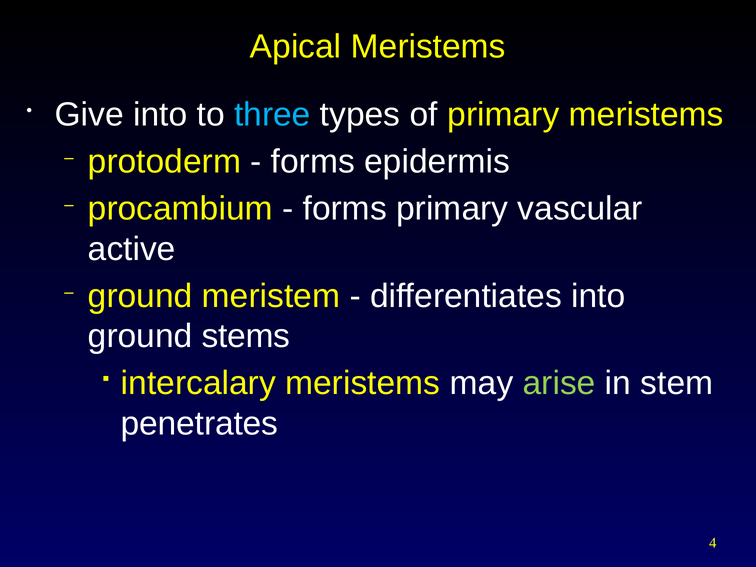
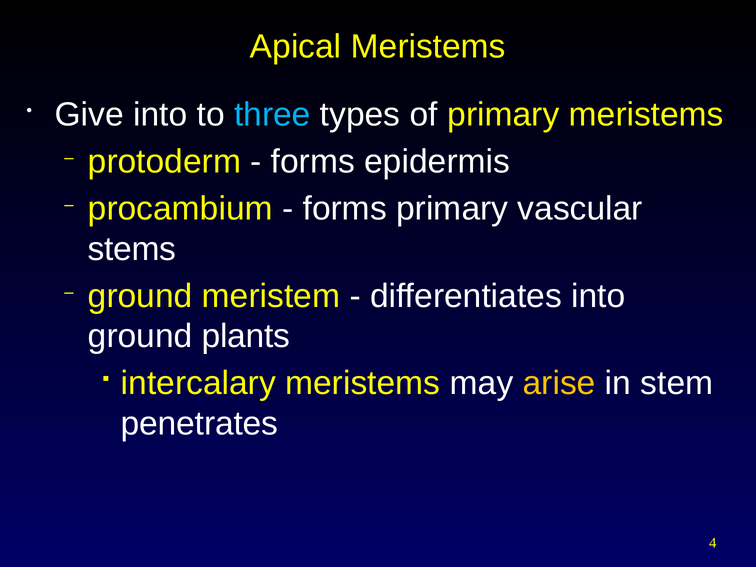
active: active -> stems (132, 249)
stems: stems -> plants (246, 336)
arise colour: light green -> yellow (559, 383)
